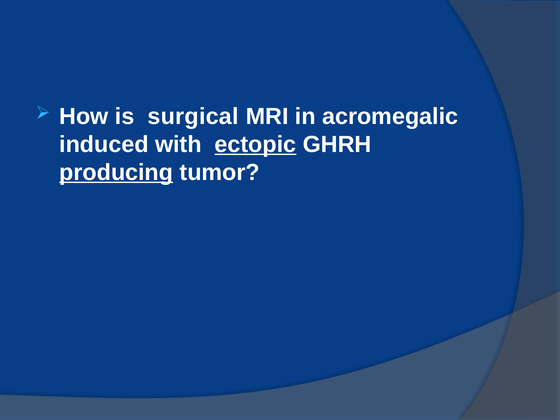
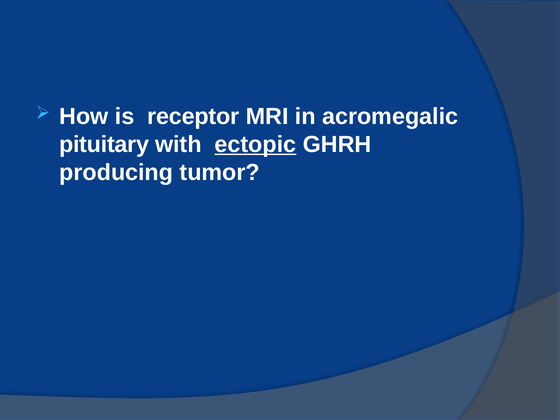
surgical: surgical -> receptor (193, 116)
induced: induced -> pituitary (104, 144)
producing underline: present -> none (116, 172)
